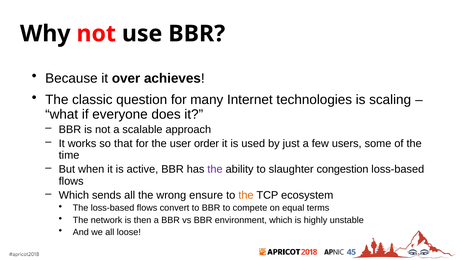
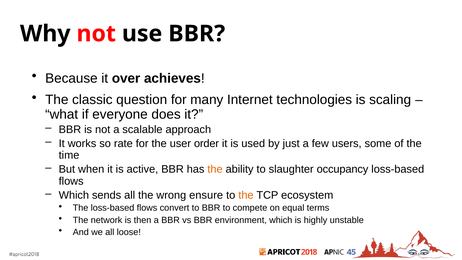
that: that -> rate (123, 143)
the colour: purple -> orange (215, 169)
congestion: congestion -> occupancy (343, 169)
